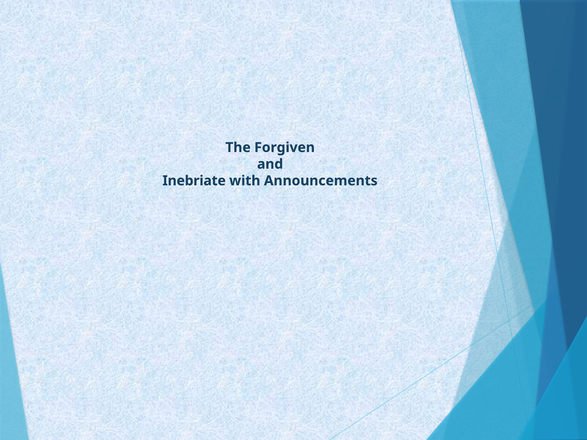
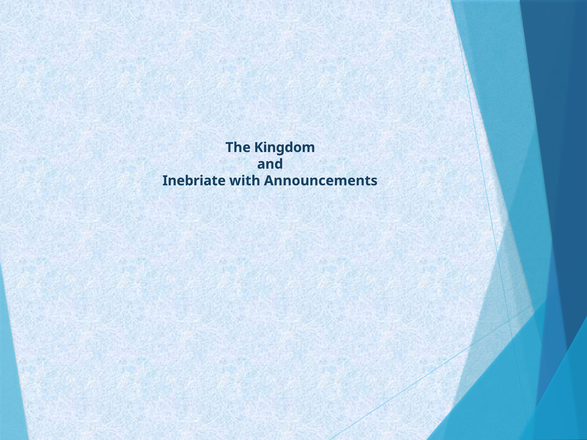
Forgiven: Forgiven -> Kingdom (285, 148)
